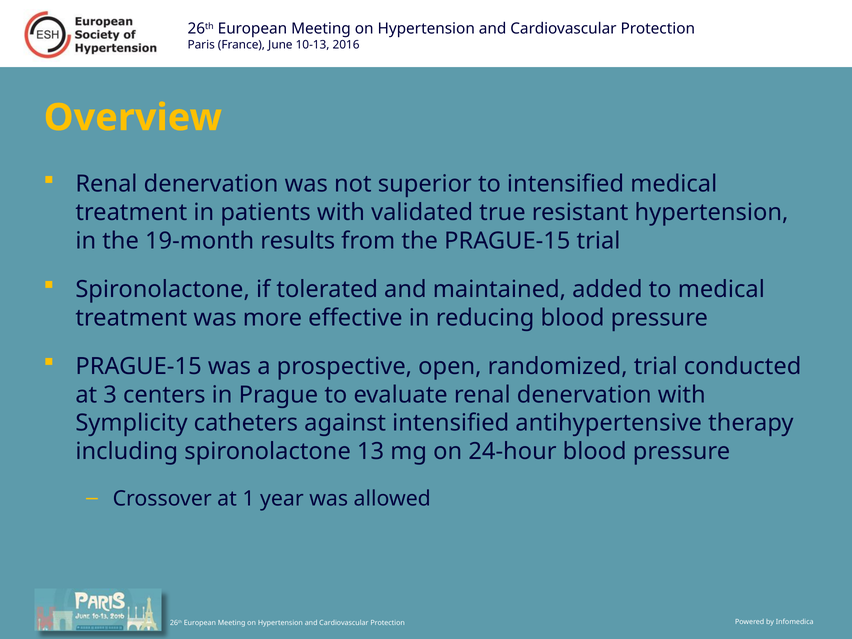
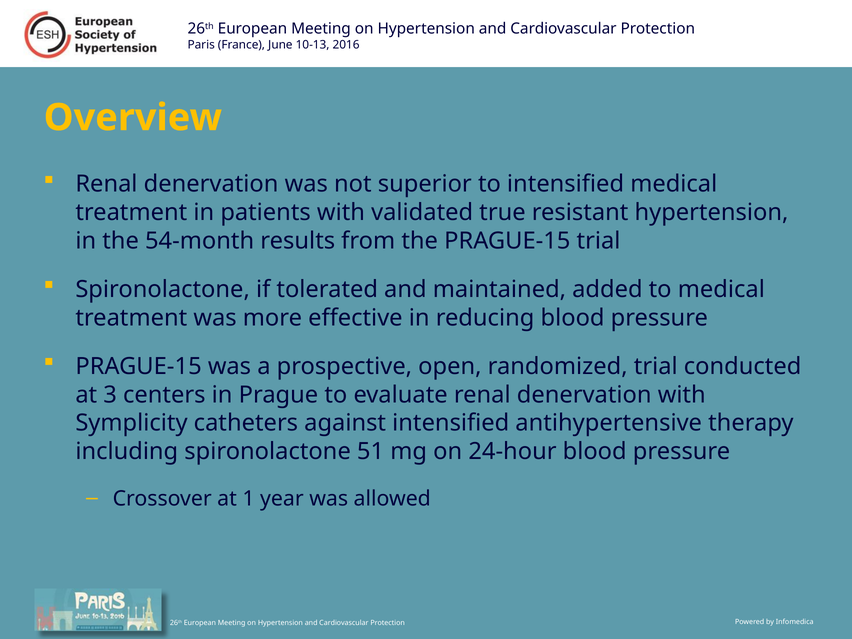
19-month: 19-month -> 54-month (200, 241)
13: 13 -> 51 (371, 452)
